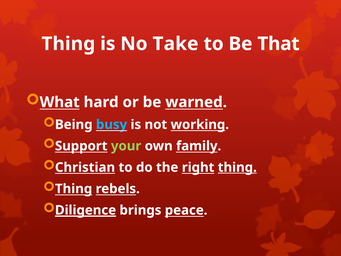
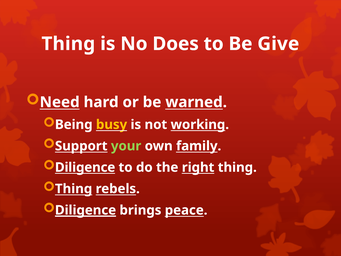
Take: Take -> Does (176, 44)
That: That -> Give (278, 44)
What: What -> Need (60, 102)
busy colour: light blue -> yellow (112, 124)
Christian: Christian -> Diligence (85, 167)
thing underline: present -> none (237, 167)
